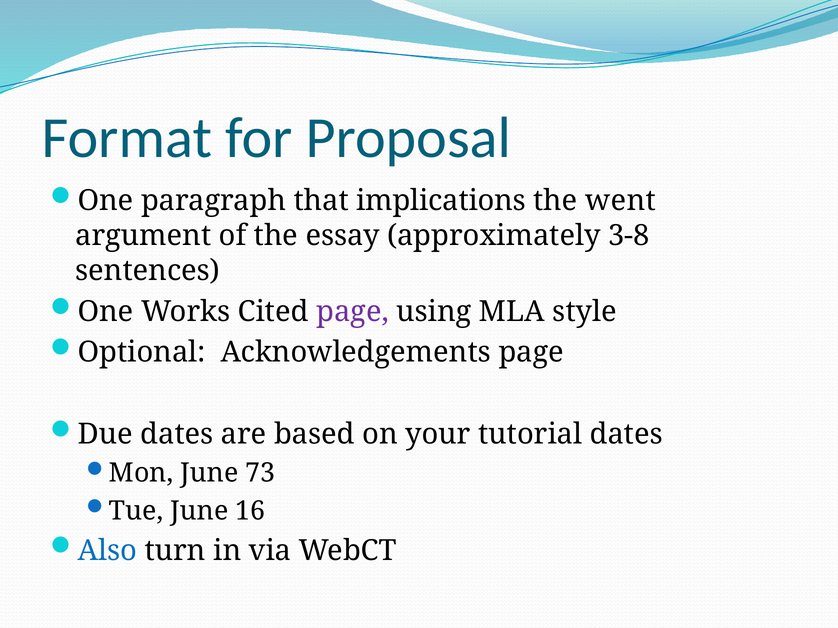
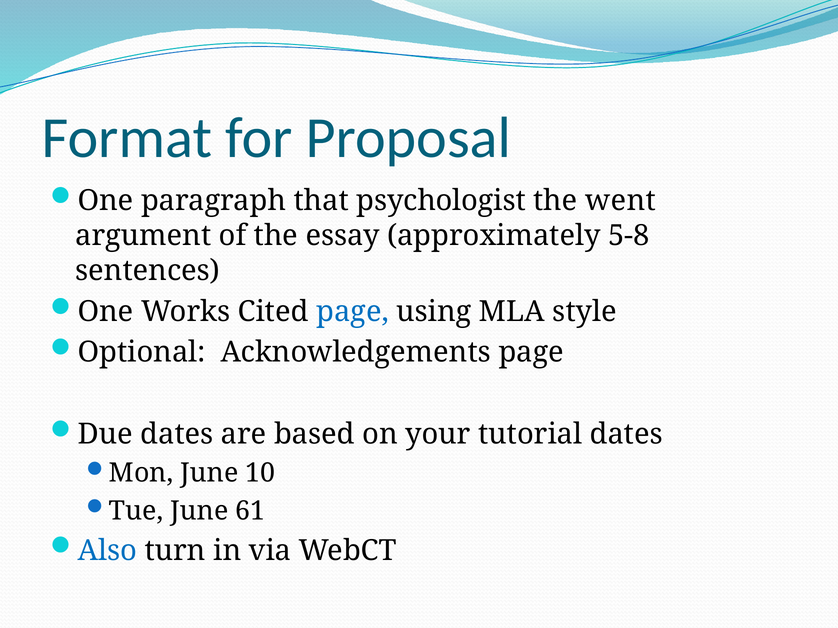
implications: implications -> psychologist (441, 201)
3-8: 3-8 -> 5-8 (629, 236)
page colour: purple -> blue (353, 312)
73: 73 -> 10 (260, 473)
16: 16 -> 61 (250, 511)
